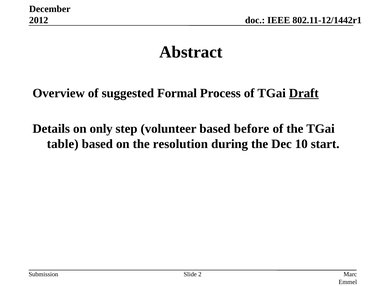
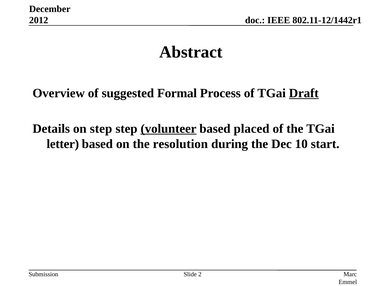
on only: only -> step (101, 129)
volunteer underline: none -> present (169, 129)
before: before -> placed (252, 129)
table: table -> letter (63, 144)
